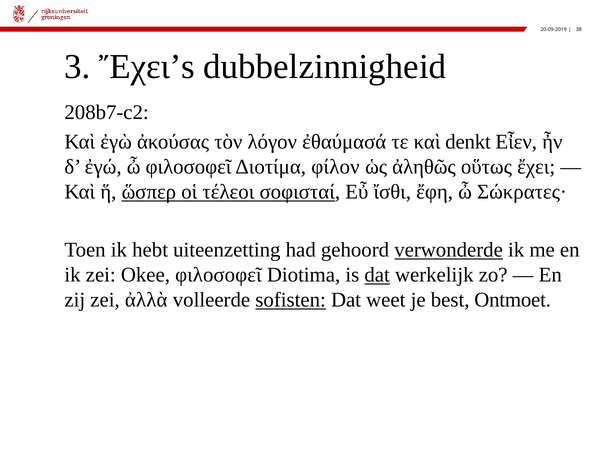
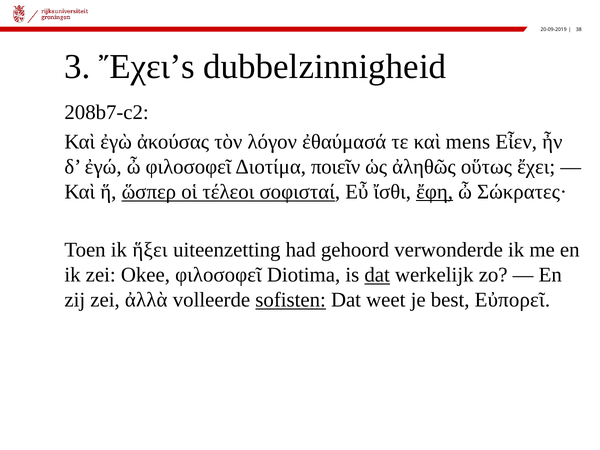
denkt: denkt -> mens (468, 142)
φίλον: φίλον -> ποιεῖν (336, 167)
ἔφη underline: none -> present (435, 192)
hebt: hebt -> ἥξει (150, 250)
verwonderde underline: present -> none (449, 250)
Ontmoet: Ontmoet -> Εὐπορεῖ (512, 300)
